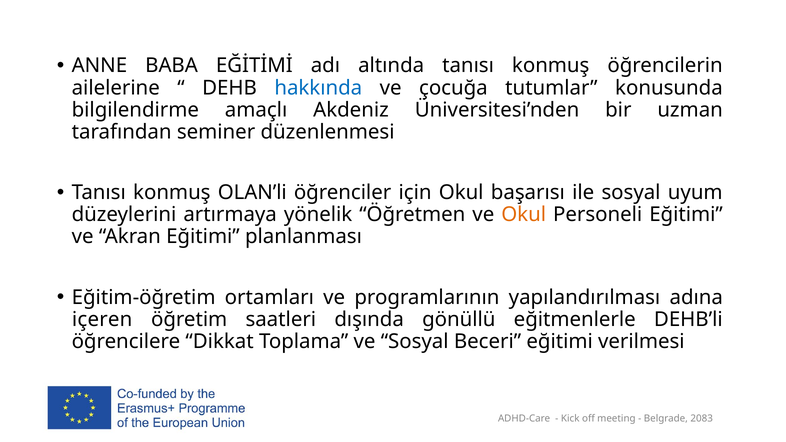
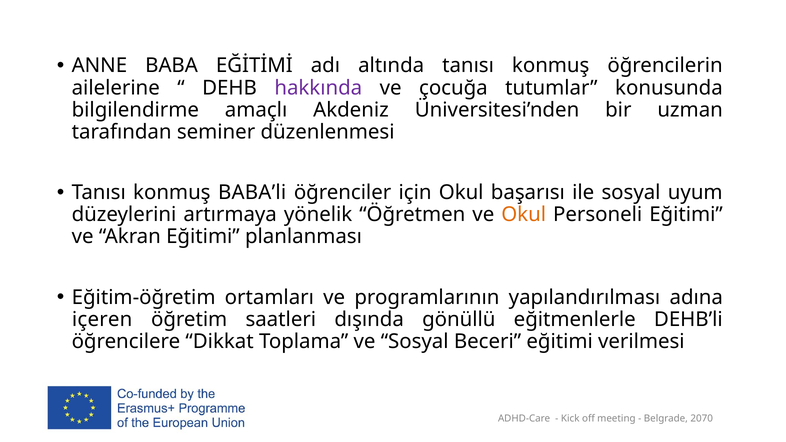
hakkında colour: blue -> purple (318, 88)
OLAN’li: OLAN’li -> BABA’li (252, 193)
2083: 2083 -> 2070 (702, 418)
